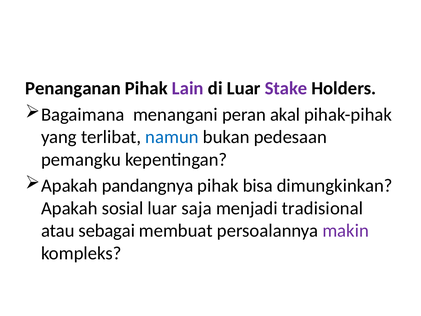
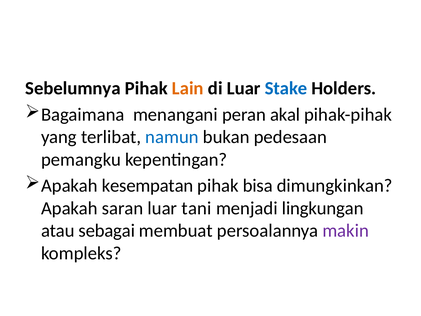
Penanganan: Penanganan -> Sebelumnya (73, 88)
Lain colour: purple -> orange (188, 88)
Stake colour: purple -> blue (286, 88)
pandangnya: pandangnya -> kesempatan (148, 186)
sosial: sosial -> saran (123, 208)
saja: saja -> tani (197, 208)
tradisional: tradisional -> lingkungan (323, 208)
